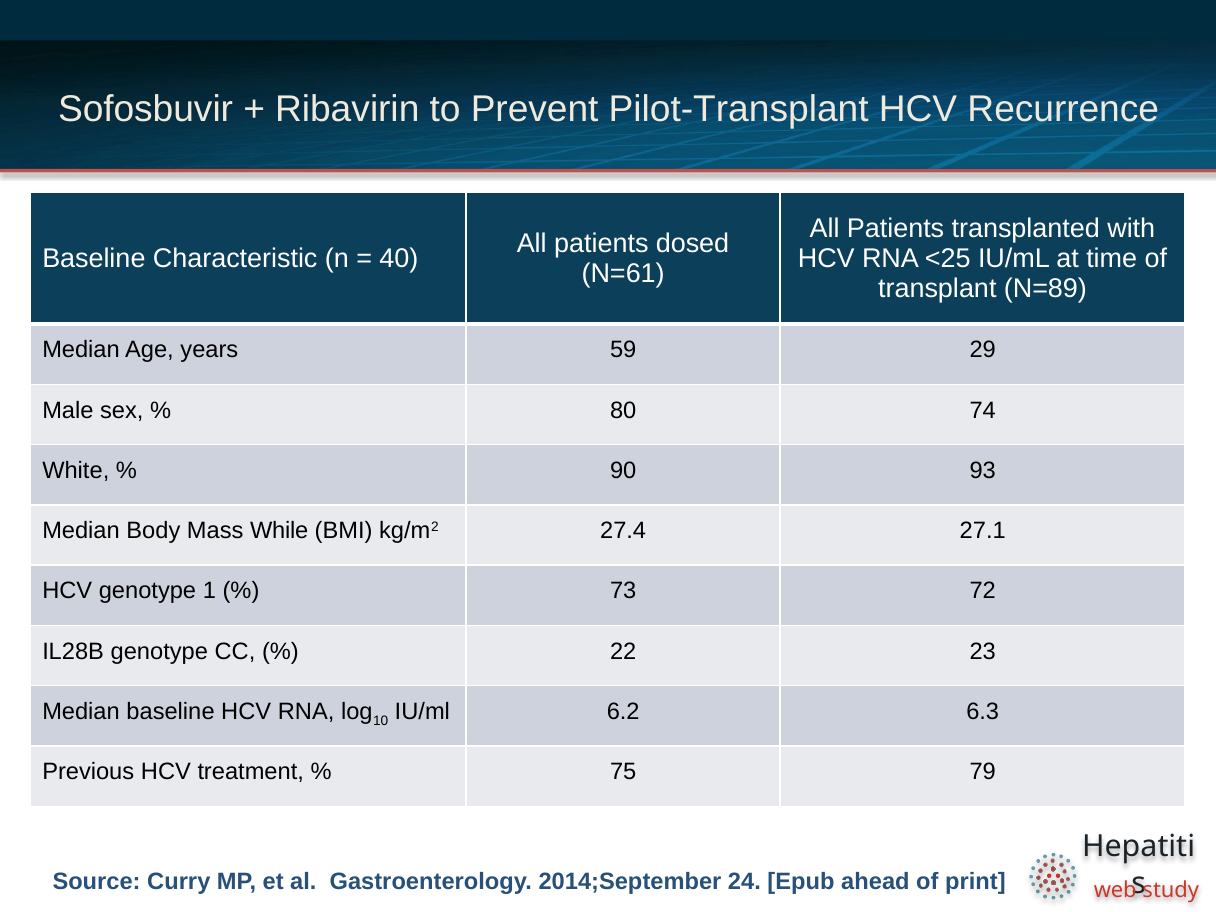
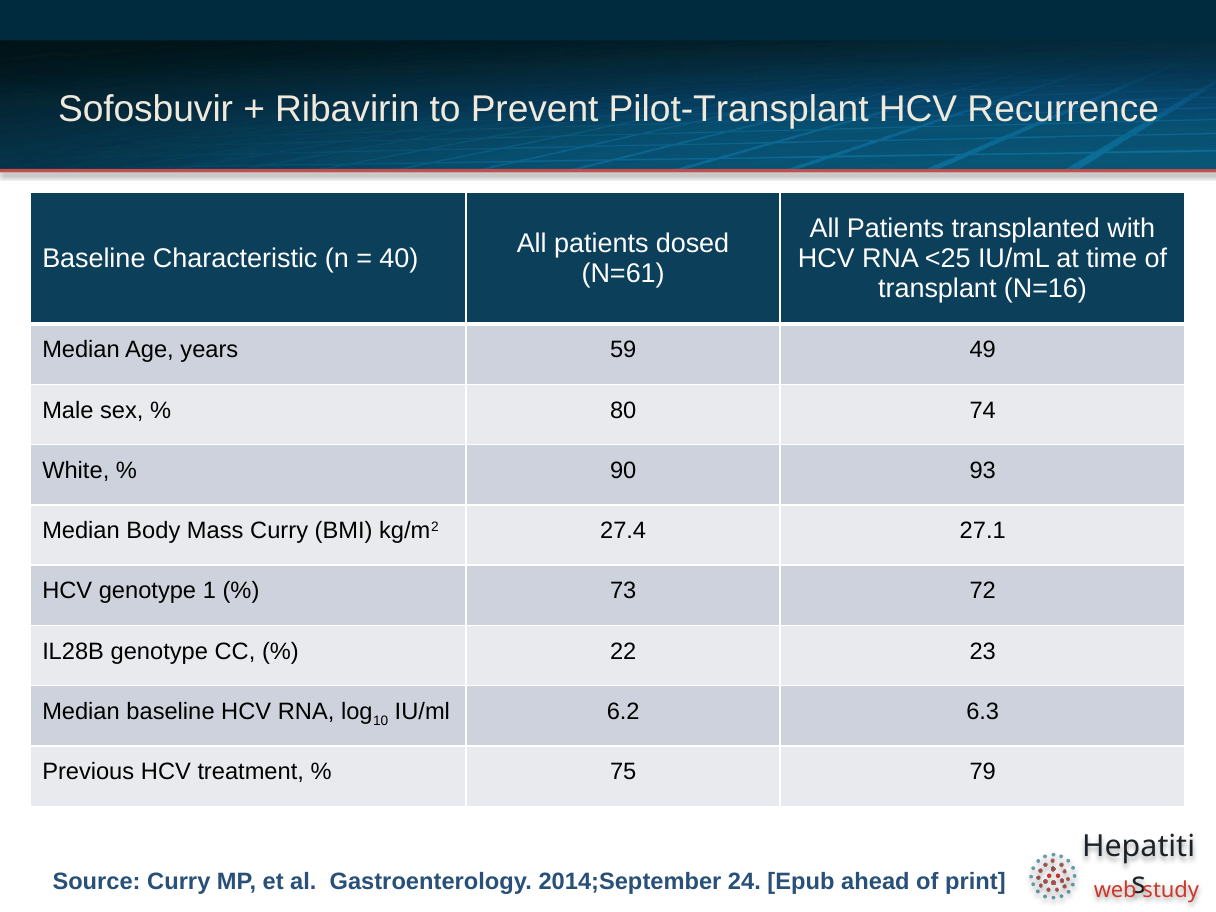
N=89: N=89 -> N=16 (1045, 289)
29: 29 -> 49 (983, 350)
Mass While: While -> Curry (279, 531)
